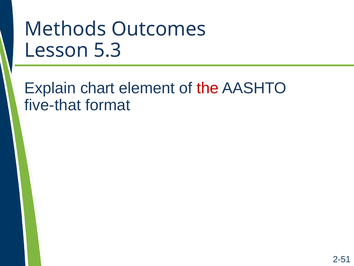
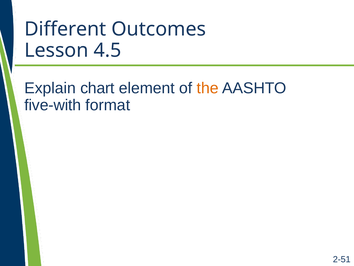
Methods: Methods -> Different (65, 29)
5.3: 5.3 -> 4.5 (107, 50)
the colour: red -> orange (208, 88)
five-that: five-that -> five-with (53, 105)
